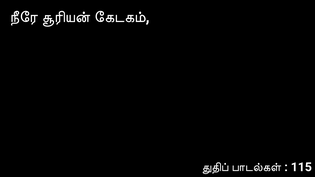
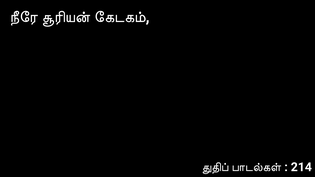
115: 115 -> 214 (301, 167)
